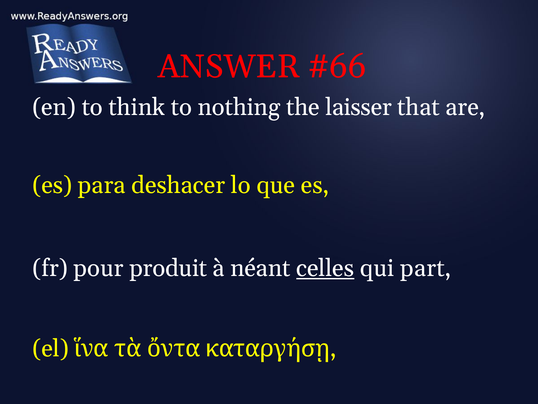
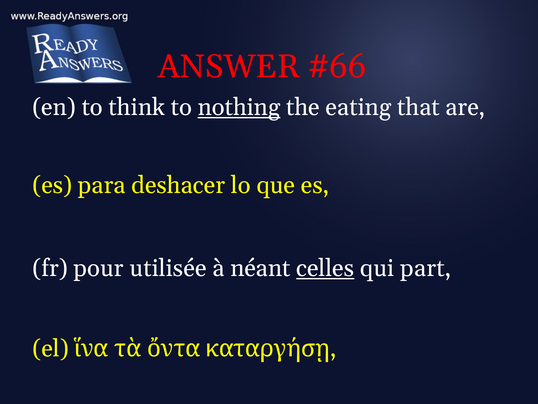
nothing underline: none -> present (239, 107)
laisser: laisser -> eating (358, 107)
produit: produit -> utilisée (168, 268)
